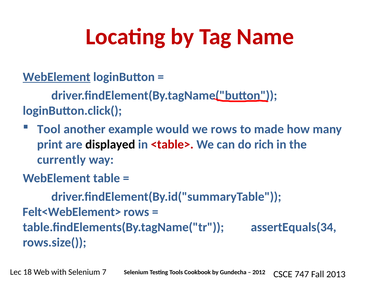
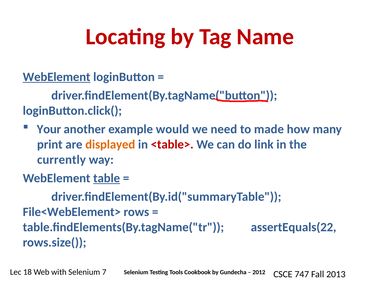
Tool: Tool -> Your (49, 129)
we rows: rows -> need (224, 129)
displayed colour: black -> orange (110, 144)
rich: rich -> link (264, 144)
table underline: none -> present (107, 178)
Felt<WebElement>: Felt<WebElement> -> File<WebElement> (72, 212)
assertEquals(34: assertEquals(34 -> assertEquals(22 (294, 227)
